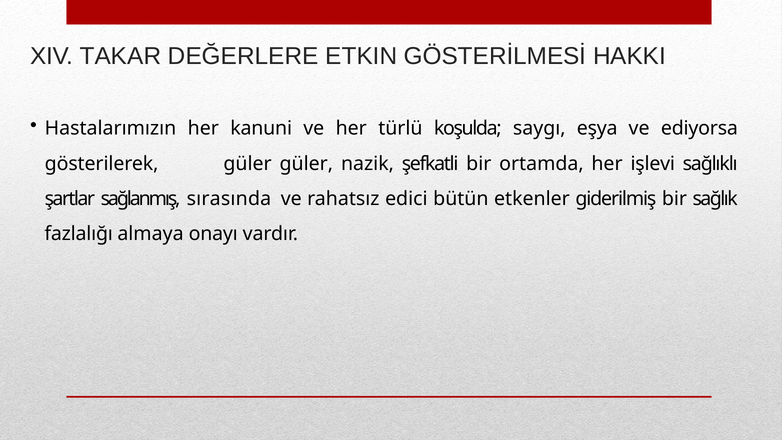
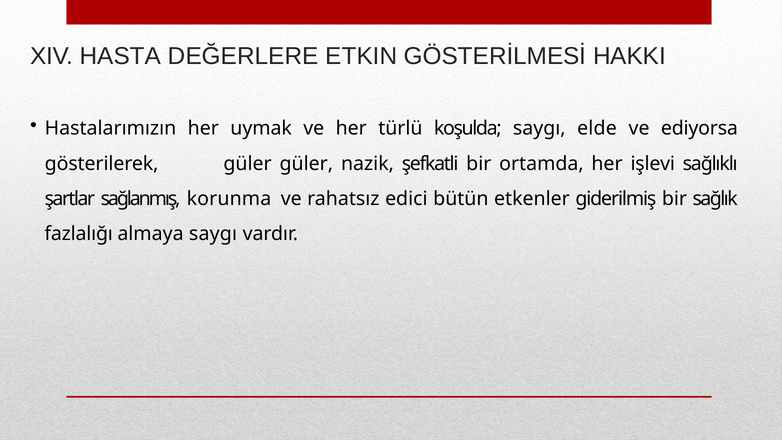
TAKAR: TAKAR -> HASTA (120, 56)
kanuni: kanuni -> uymak (261, 128)
eşya: eşya -> elde (597, 128)
sırasında: sırasında -> korunma (229, 199)
almaya onayı: onayı -> saygı (213, 234)
